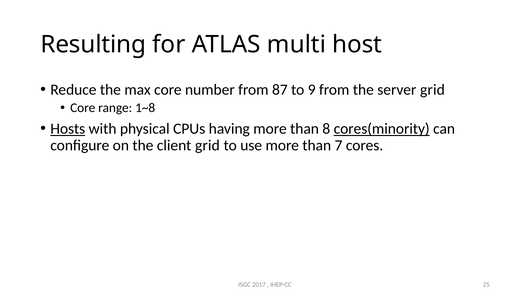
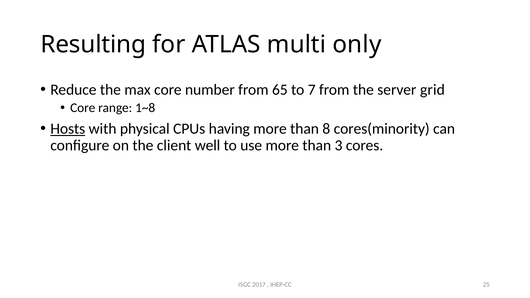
host: host -> only (357, 45)
87: 87 -> 65 (280, 90)
9: 9 -> 7 (312, 90)
cores(minority underline: present -> none (382, 129)
client grid: grid -> well (208, 146)
7: 7 -> 3 (339, 146)
